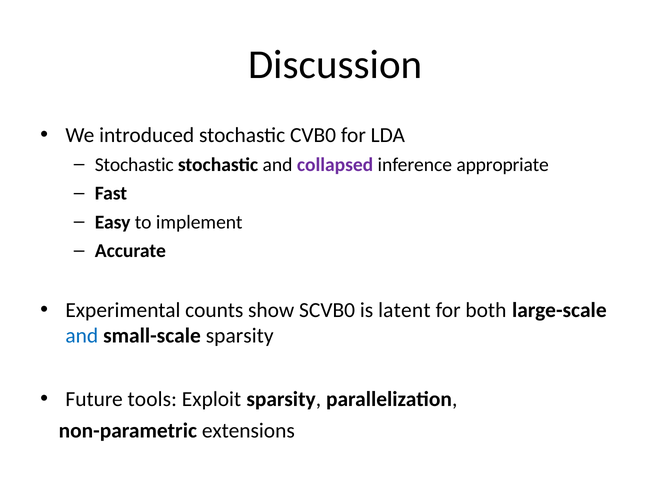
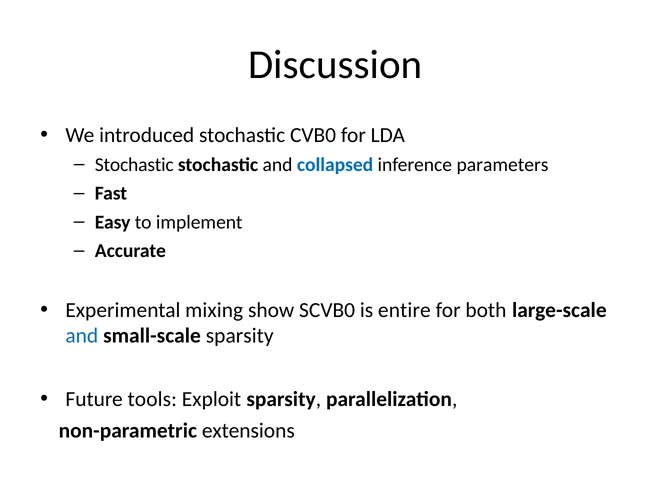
collapsed colour: purple -> blue (335, 165)
appropriate: appropriate -> parameters (503, 165)
counts: counts -> mixing (214, 310)
latent: latent -> entire (404, 310)
